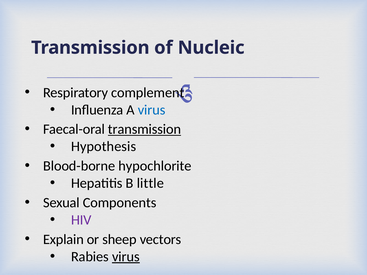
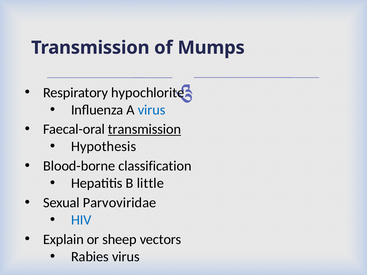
Nucleic: Nucleic -> Mumps (211, 48)
complement: complement -> hypochlorite (148, 93)
hypochlorite: hypochlorite -> classification (155, 166)
Components: Components -> Parvoviridae (120, 203)
HIV colour: purple -> blue (81, 220)
virus underline: present -> none (126, 257)
